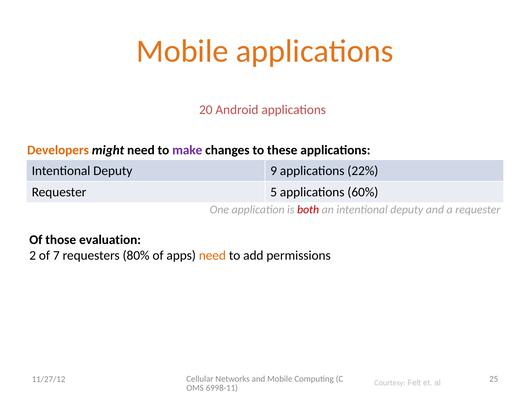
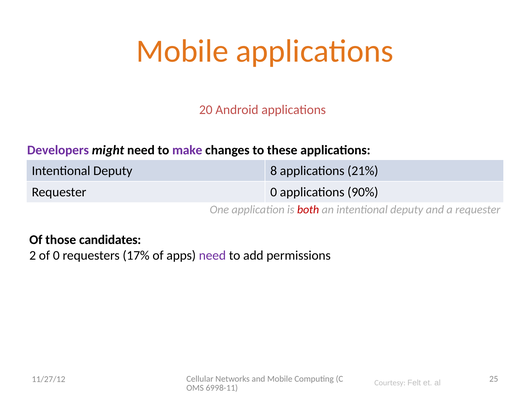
Developers colour: orange -> purple (58, 150)
9: 9 -> 8 (274, 171)
22%: 22% -> 21% (363, 171)
Requester 5: 5 -> 0 (274, 192)
60%: 60% -> 90% (363, 192)
evaluation: evaluation -> candidates (110, 240)
of 7: 7 -> 0 (56, 256)
80%: 80% -> 17% (136, 256)
need colour: orange -> purple (212, 256)
